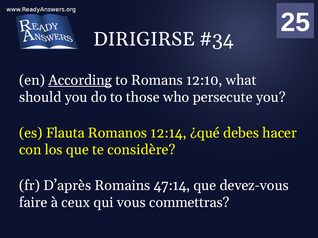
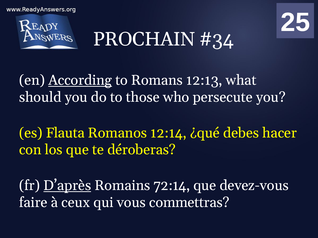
DIRIGIRSE: DIRIGIRSE -> PROCHAIN (144, 39)
12:10: 12:10 -> 12:13 (204, 80)
considère: considère -> déroberas (142, 150)
D’après underline: none -> present (67, 186)
47:14: 47:14 -> 72:14 (172, 186)
